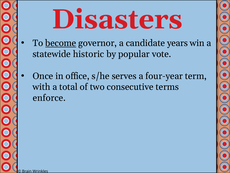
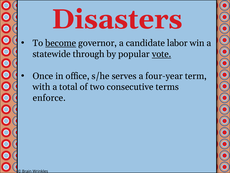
years: years -> labor (177, 43)
historic: historic -> through (89, 54)
vote underline: none -> present (162, 54)
